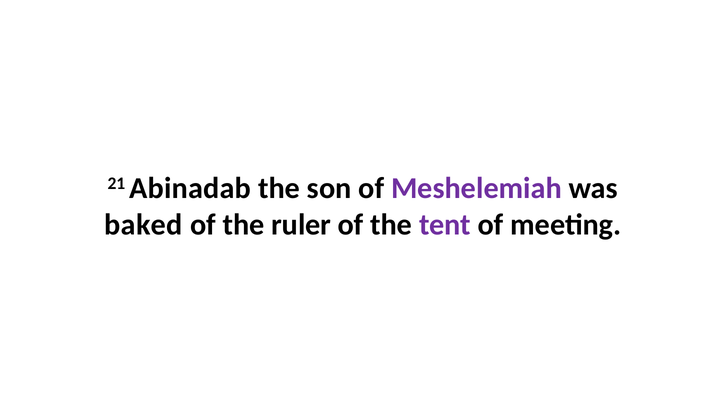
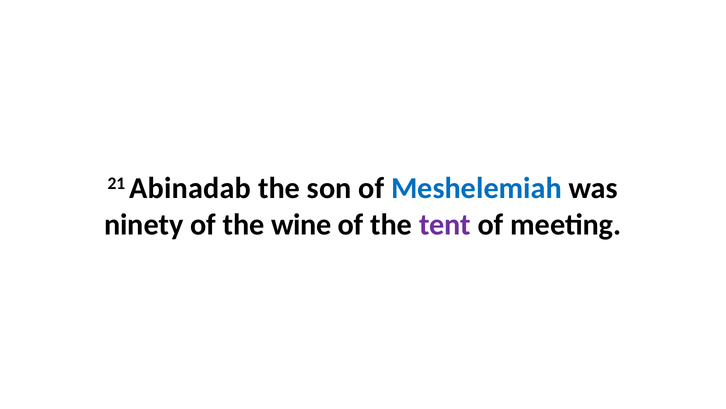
Meshelemiah colour: purple -> blue (476, 188)
baked: baked -> ninety (144, 224)
ruler: ruler -> wine (301, 224)
